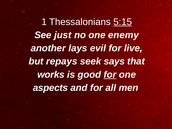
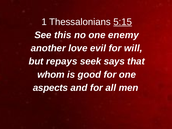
just: just -> this (63, 35)
lays: lays -> love (78, 48)
live: live -> will (133, 48)
works: works -> whom (51, 75)
for underline: present -> none (110, 75)
